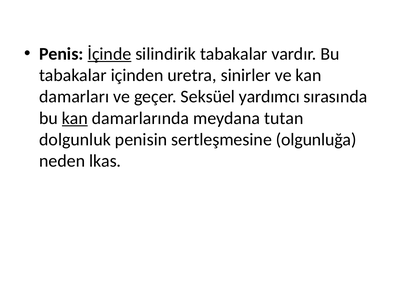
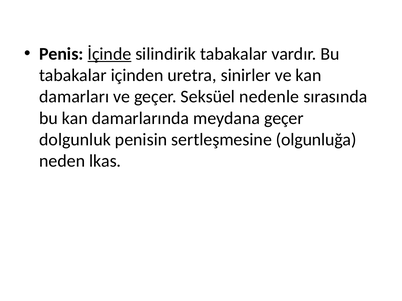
yardımcı: yardımcı -> nedenle (269, 97)
kan underline: present -> none (75, 118)
meydana tutan: tutan -> geçer (284, 118)
